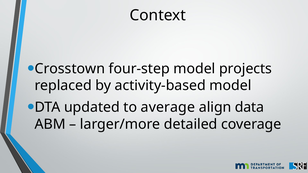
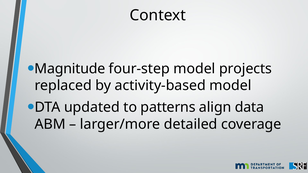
Crosstown: Crosstown -> Magnitude (70, 69)
average: average -> patterns (168, 107)
